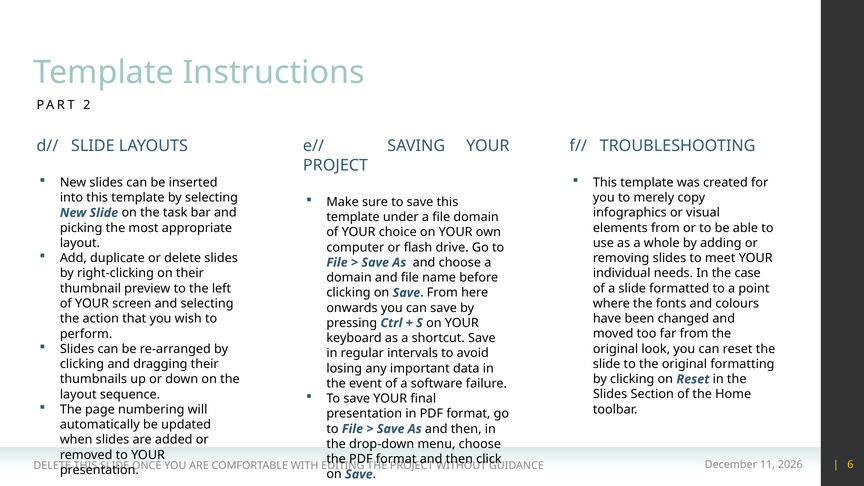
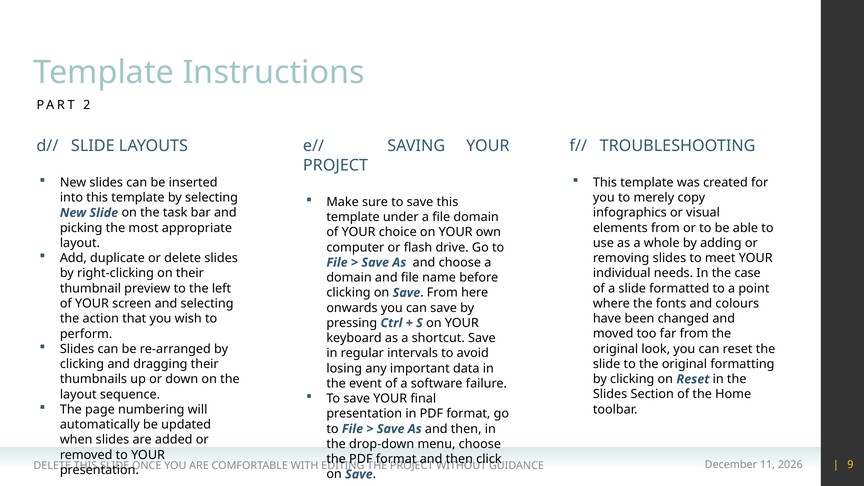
6: 6 -> 9 (850, 465)
